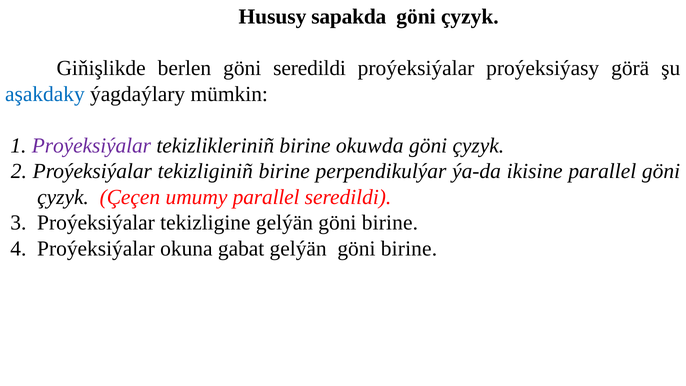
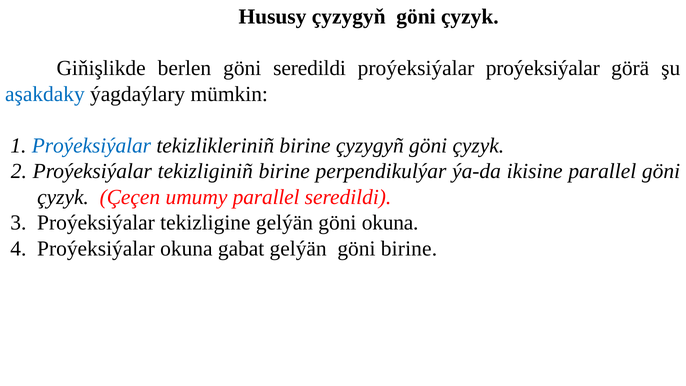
sapakda: sapakda -> çyzygyň (349, 17)
proýeksiýalar proýeksiýasy: proýeksiýasy -> proýeksiýalar (543, 68)
Proýeksiýalar colour: purple -> blue (91, 145)
okuwda: okuwda -> çyzygyñ (370, 145)
birine: birine -> okuna (390, 223)
